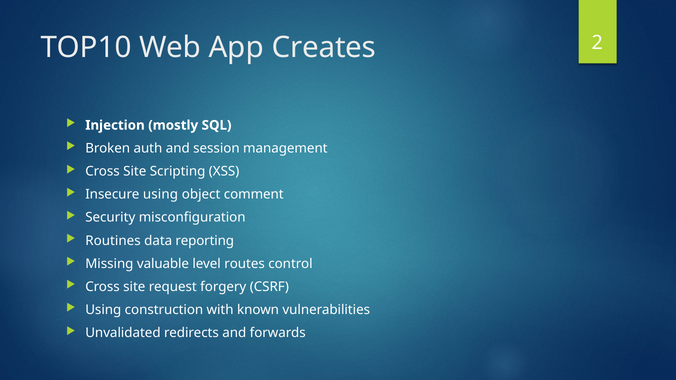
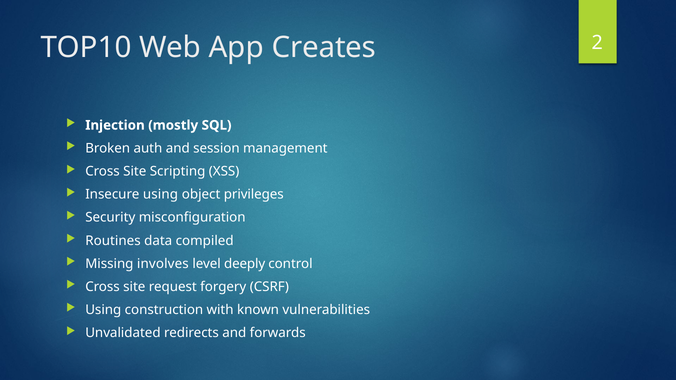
comment: comment -> privileges (254, 195)
reporting: reporting -> compiled (205, 241)
valuable: valuable -> involves (163, 264)
routes: routes -> deeply (245, 264)
